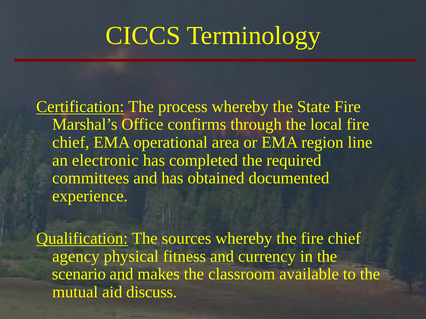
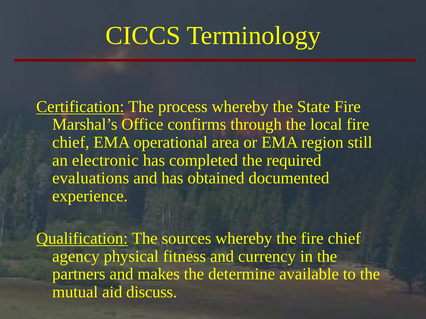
line: line -> still (360, 143)
committees: committees -> evaluations (91, 178)
scenario: scenario -> partners (79, 275)
classroom: classroom -> determine (242, 275)
